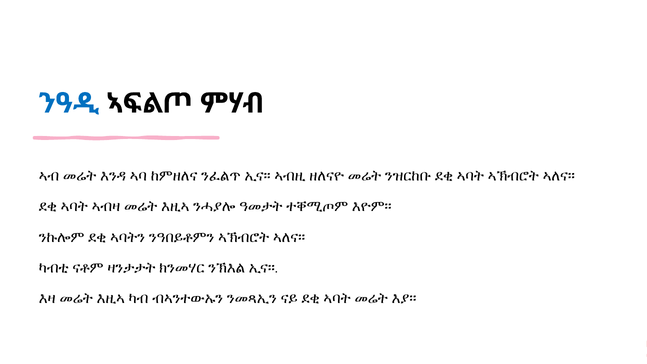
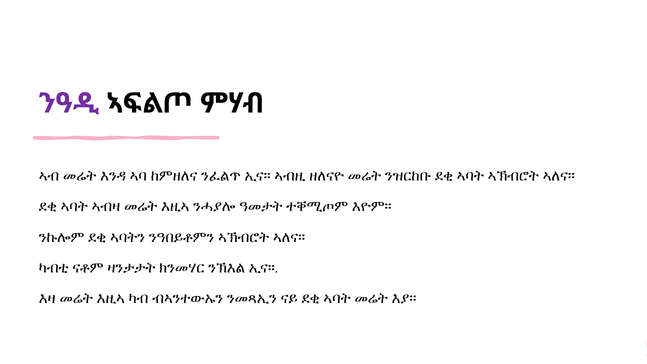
ንዓዲ colour: blue -> purple (69, 103)
